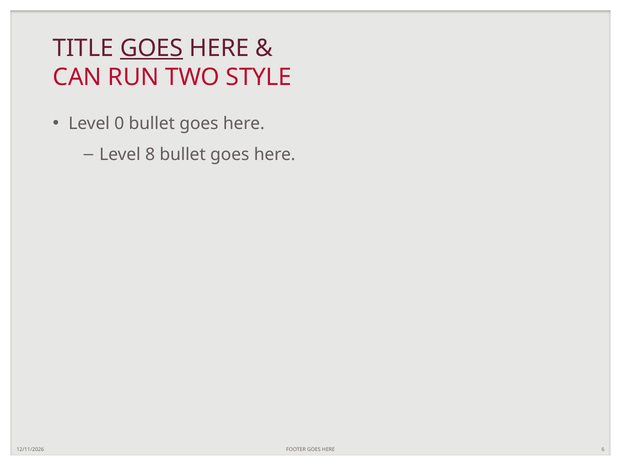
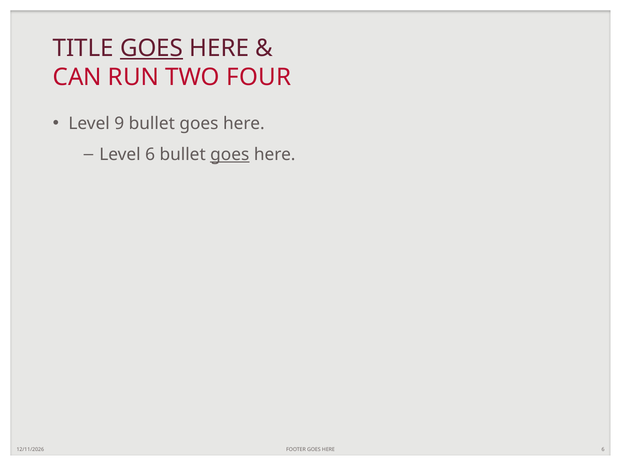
STYLE: STYLE -> FOUR (259, 77)
0: 0 -> 9 (119, 123)
Level 8: 8 -> 6 (150, 154)
goes underline: none -> present (230, 154)
